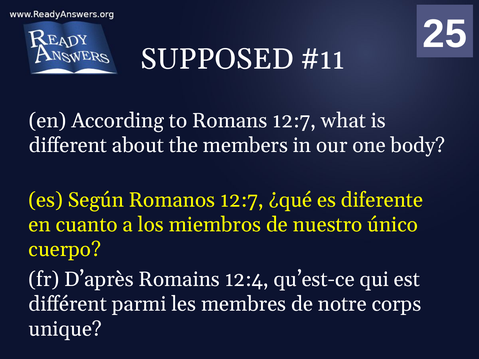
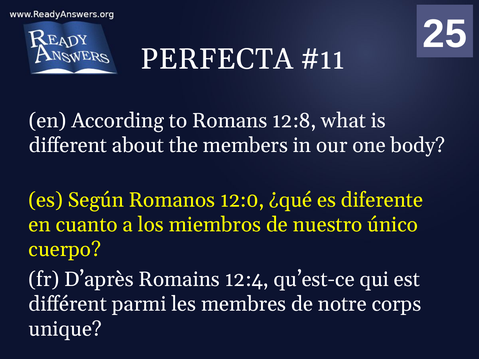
SUPPOSED: SUPPOSED -> PERFECTA (217, 59)
Romans 12:7: 12:7 -> 12:8 (294, 121)
Romanos 12:7: 12:7 -> 12:0 (242, 200)
